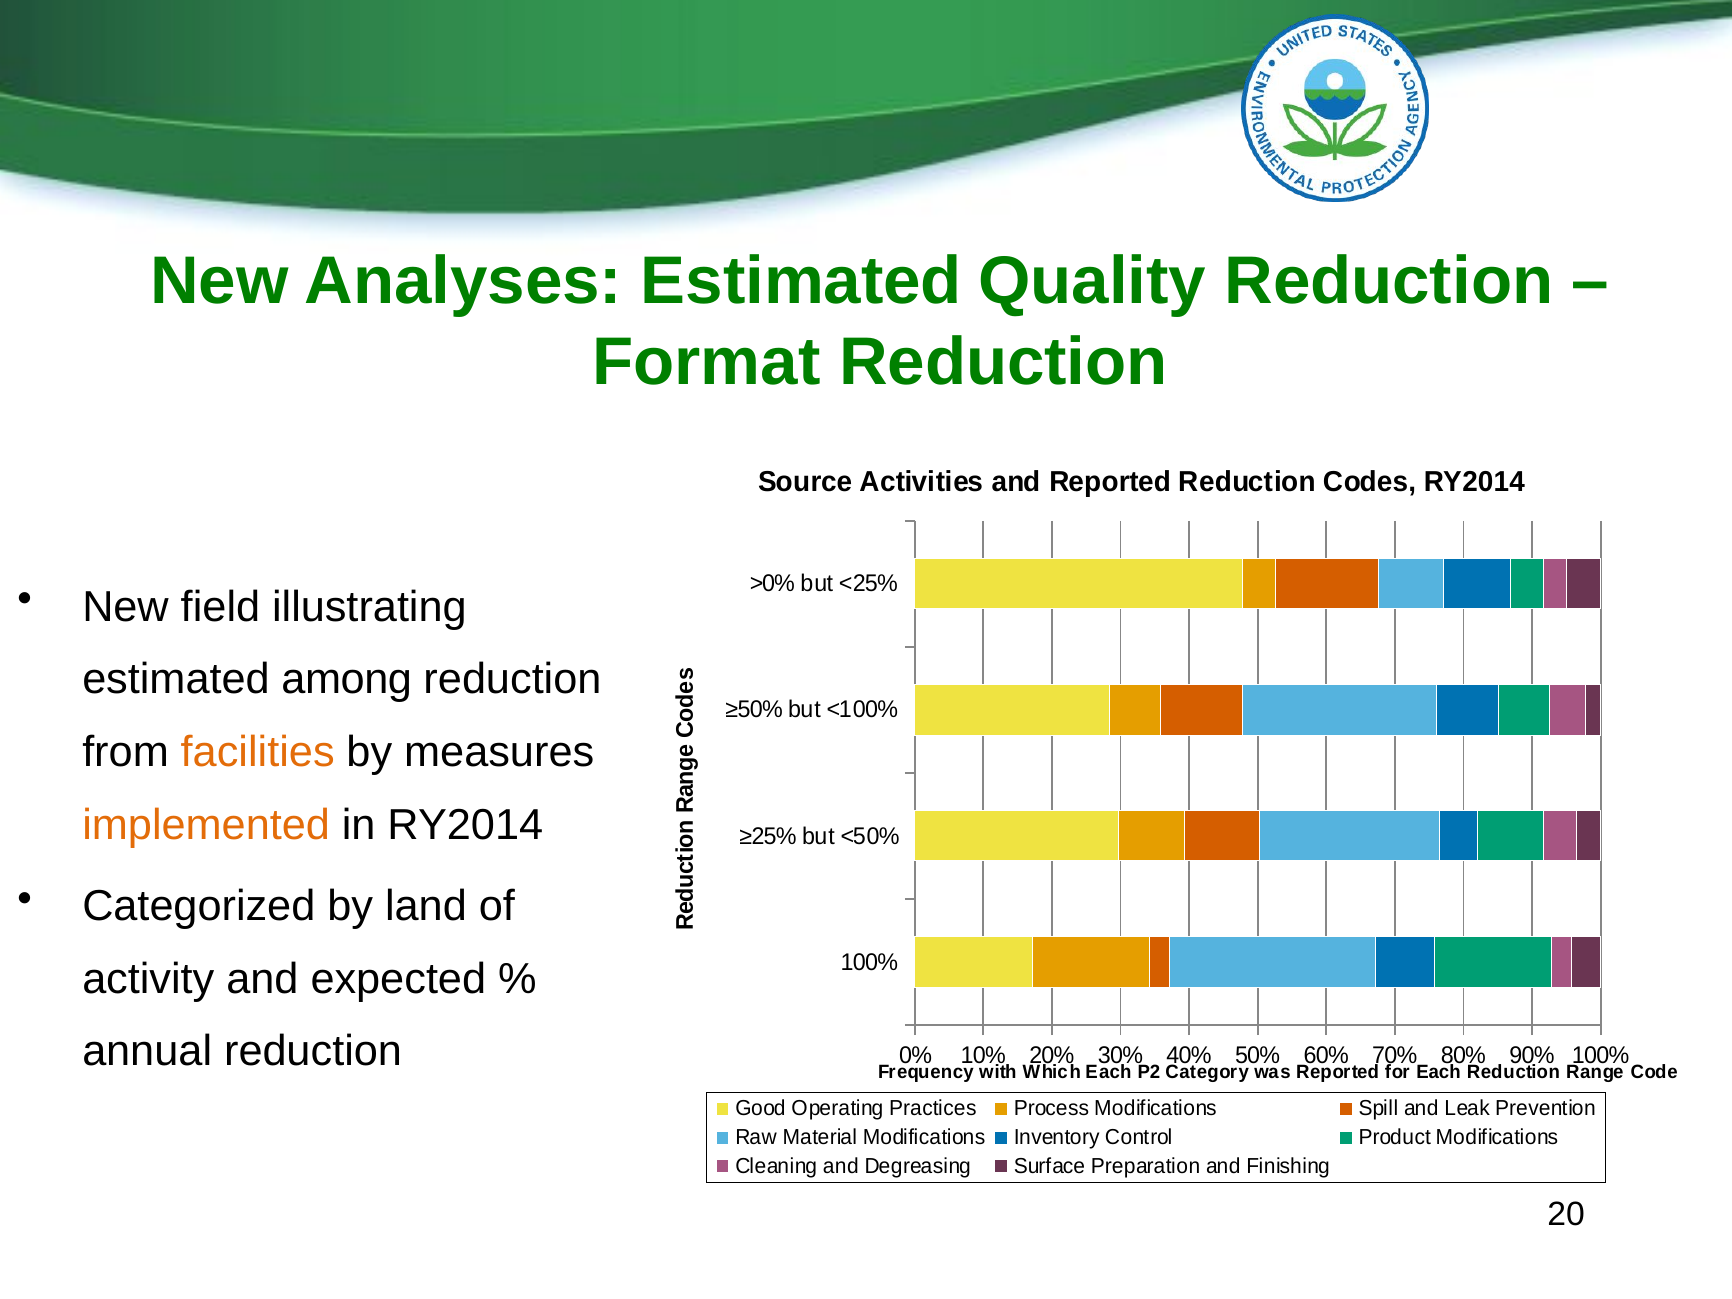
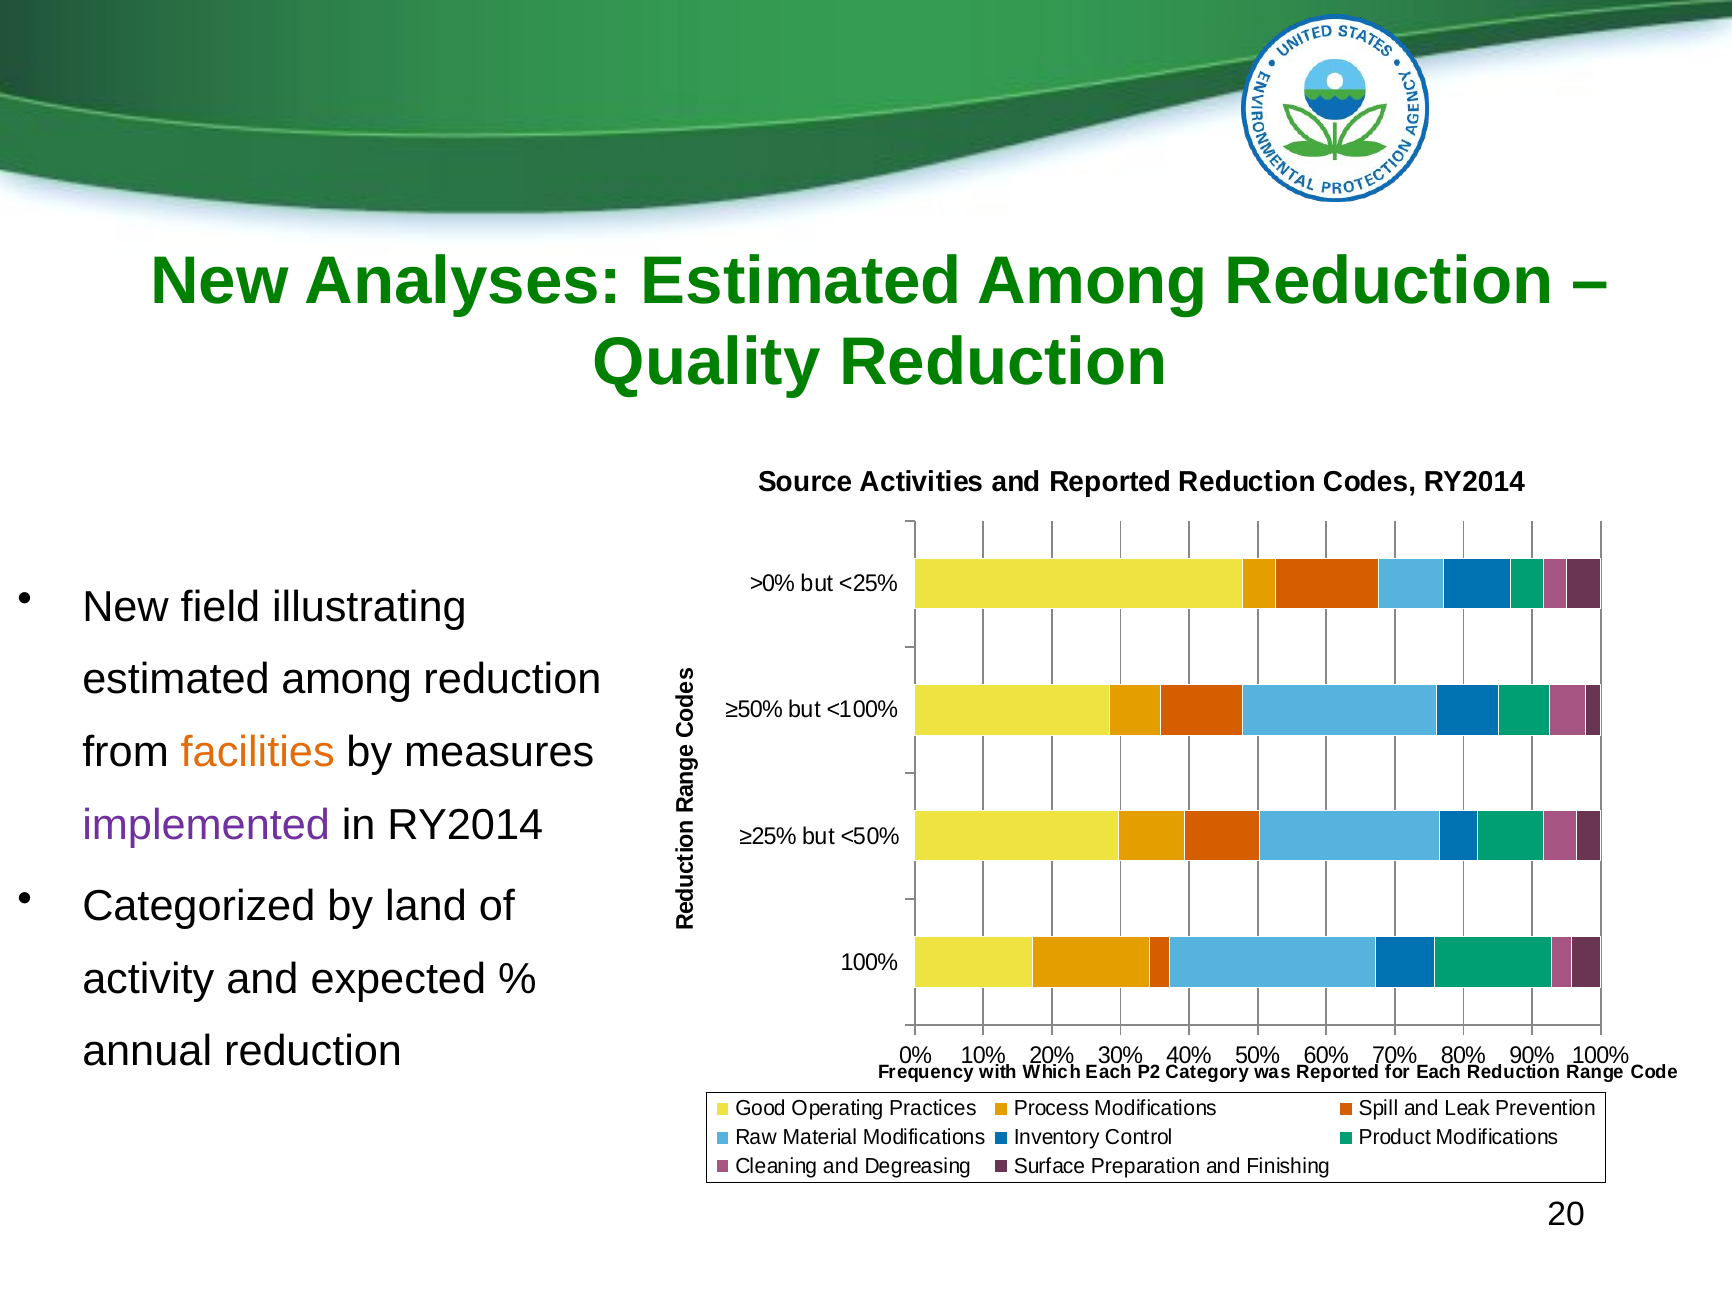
Analyses Estimated Quality: Quality -> Among (1093, 282)
Format: Format -> Quality (707, 363)
implemented colour: orange -> purple (206, 825)
